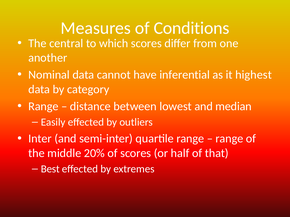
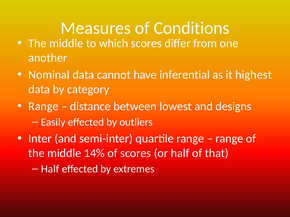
central: central -> middle (66, 43)
median: median -> designs (234, 107)
20%: 20% -> 14% (94, 153)
Best: Best -> Half (50, 169)
